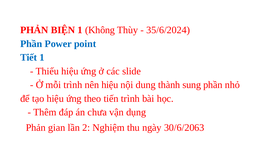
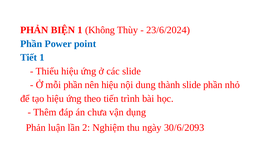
35/6/2024: 35/6/2024 -> 23/6/2024 (168, 30)
mỗi trình: trình -> phần (73, 85)
thành sung: sung -> slide (192, 85)
gian: gian -> luận (57, 128)
30/6/2063: 30/6/2063 -> 30/6/2093 (184, 128)
